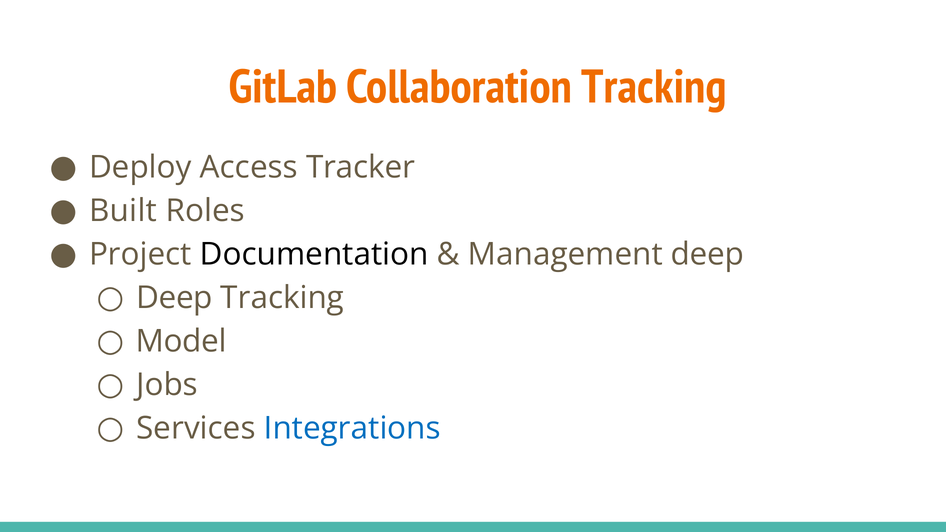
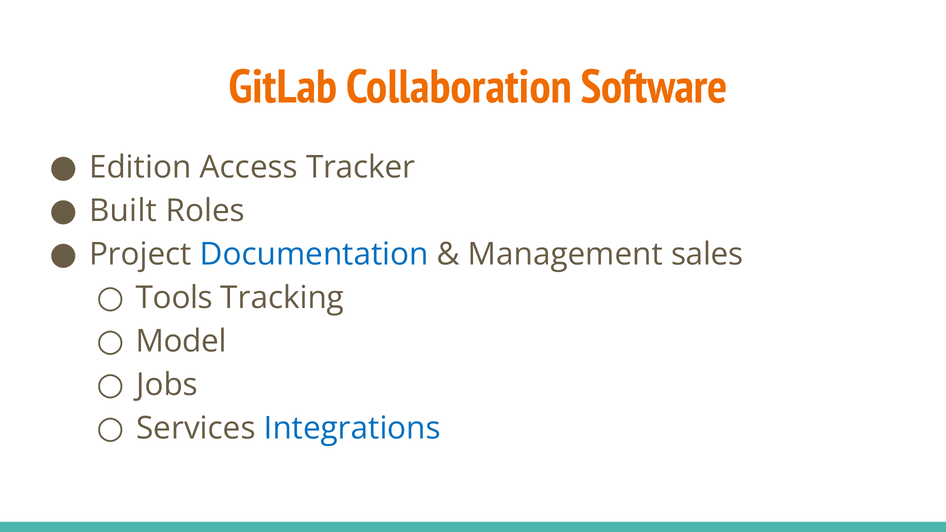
Collaboration Tracking: Tracking -> Software (654, 87)
Deploy: Deploy -> Edition (140, 167)
Documentation colour: black -> blue (314, 254)
Management deep: deep -> sales (707, 254)
Deep: Deep -> Tools (174, 298)
